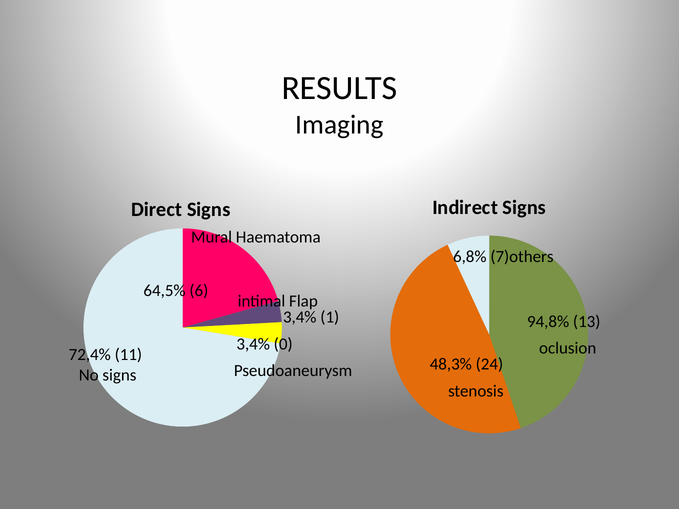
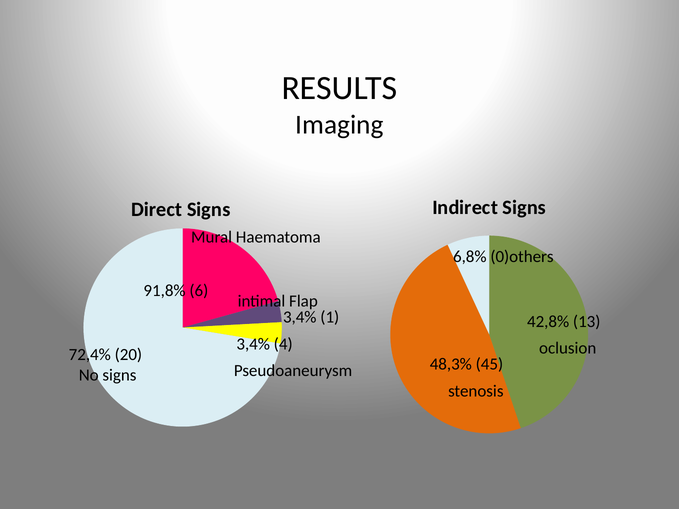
7)others: 7)others -> 0)others (522, 257)
64,5%: 64,5% -> 91,8% (165, 291)
94,8%: 94,8% -> 42,8% (548, 322)
0: 0 -> 4 (283, 344)
11: 11 -> 20 (128, 355)
24: 24 -> 45 (489, 364)
